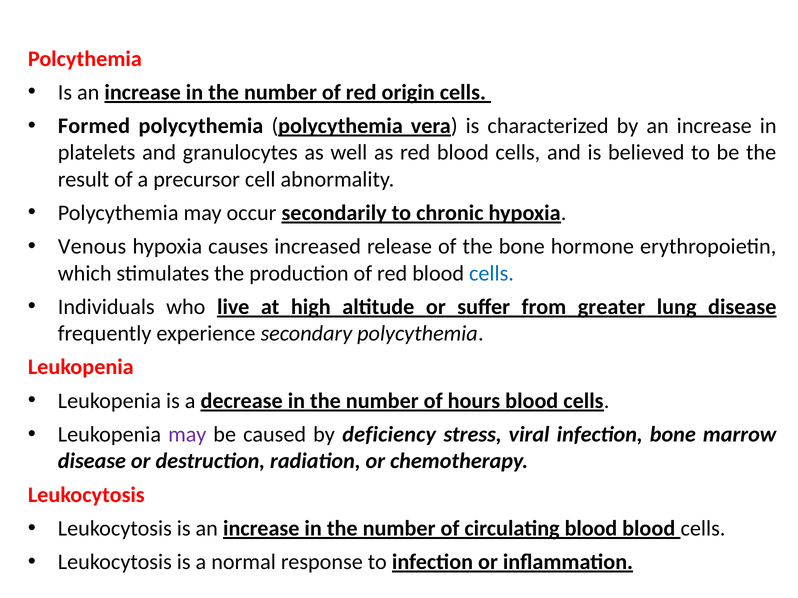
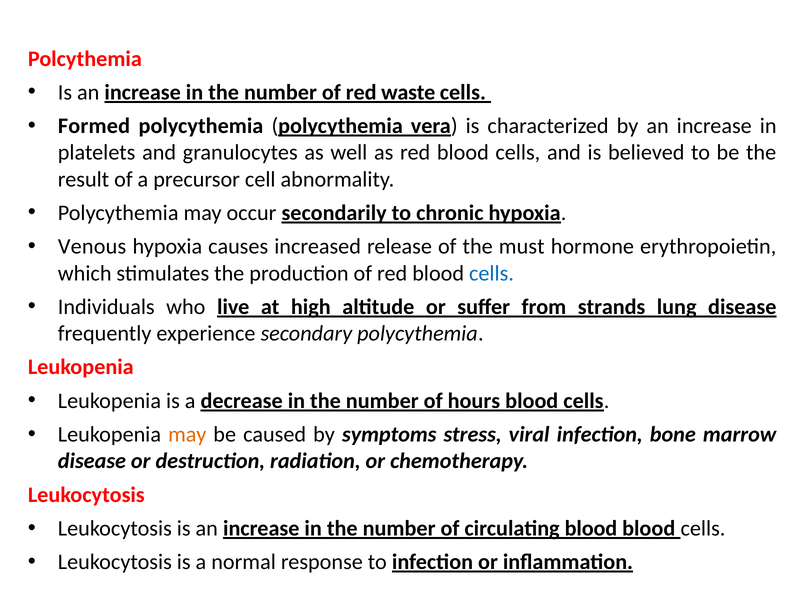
origin: origin -> waste (408, 92)
the bone: bone -> must (522, 247)
greater: greater -> strands (612, 307)
may colour: purple -> orange (187, 435)
deficiency: deficiency -> symptoms (389, 435)
